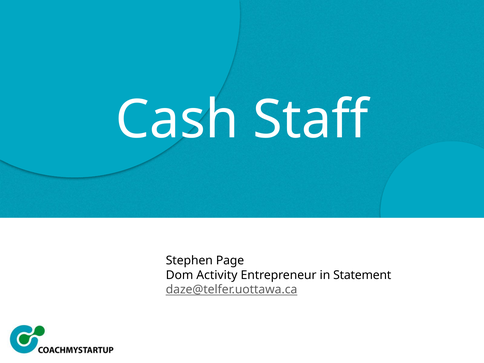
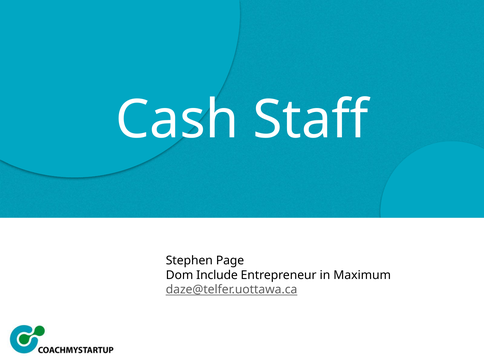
Activity: Activity -> Include (217, 275)
Statement: Statement -> Maximum (362, 275)
